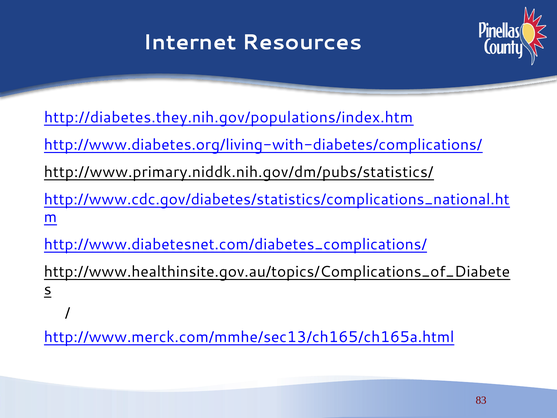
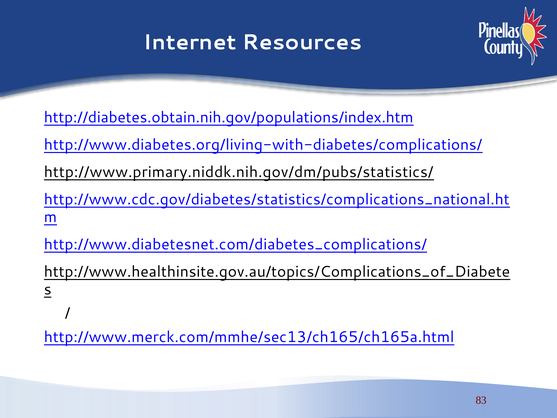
http://diabetes.they.nih.gov/populations/index.htm: http://diabetes.they.nih.gov/populations/index.htm -> http://diabetes.obtain.nih.gov/populations/index.htm (229, 117)
